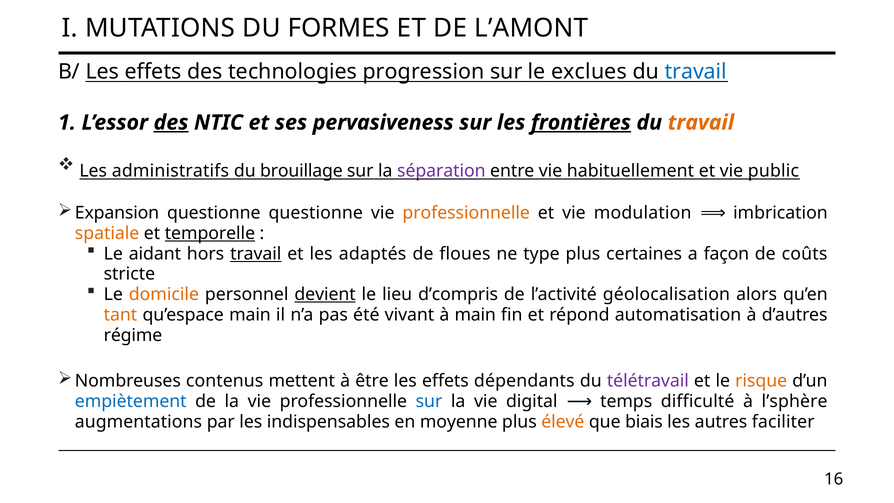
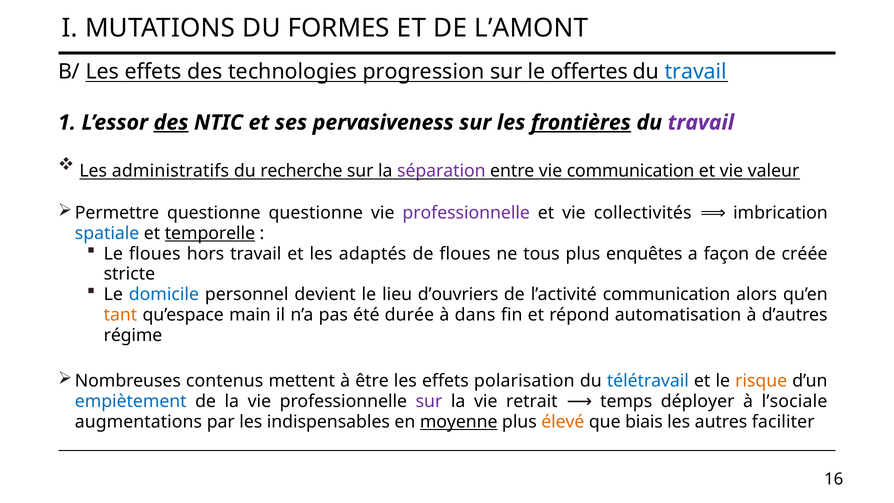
exclues: exclues -> offertes (589, 72)
travail colour: orange -> purple (701, 123)
brouillage: brouillage -> recherche (301, 171)
vie habituellement: habituellement -> communication (631, 171)
public: public -> valeur (774, 171)
Expansion: Expansion -> Permettre (117, 213)
professionnelle colour: orange -> purple (466, 213)
modulation: modulation -> collectivités (643, 213)
spatiale colour: orange -> blue (107, 233)
Le aidant: aidant -> floues (155, 254)
travail underline: present -> none (256, 254)
type: type -> tous (541, 254)
certaines: certaines -> enquêtes (644, 254)
coûts: coûts -> créée (805, 254)
domicile colour: orange -> blue (164, 294)
devient underline: present -> none (325, 294)
d’compris: d’compris -> d’ouvriers (458, 294)
l’activité géolocalisation: géolocalisation -> communication (667, 294)
vivant: vivant -> durée (409, 315)
à main: main -> dans (475, 315)
dépendants: dépendants -> polarisation (524, 381)
télétravail colour: purple -> blue (648, 381)
sur colour: blue -> purple (429, 401)
digital: digital -> retrait (532, 401)
difficulté: difficulté -> déployer (698, 401)
l’sphère: l’sphère -> l’sociale (795, 401)
moyenne underline: none -> present (459, 422)
